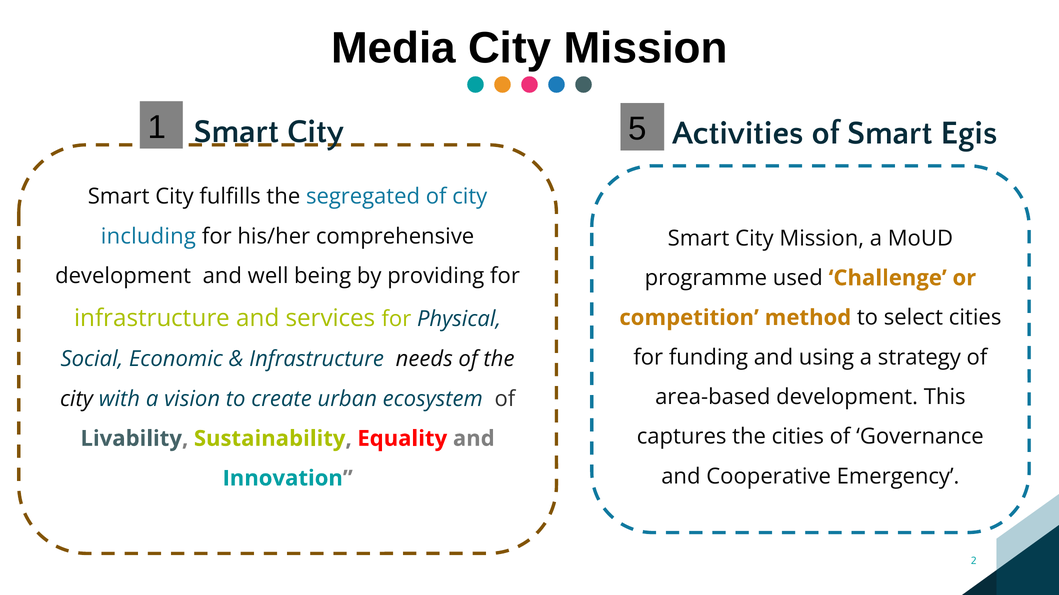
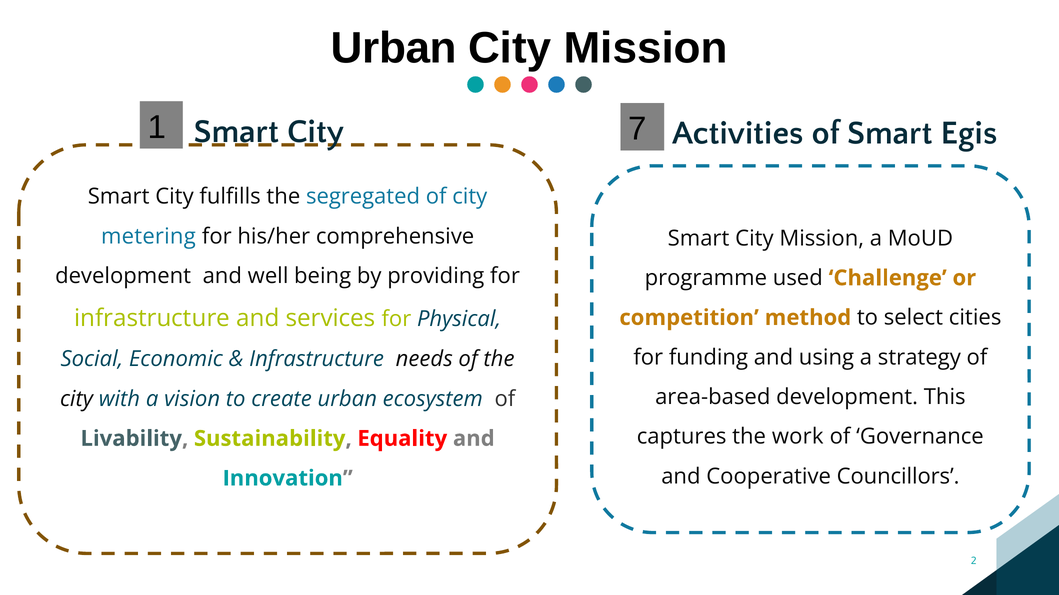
Media: Media -> Urban (394, 48)
5: 5 -> 7 (638, 129)
including: including -> metering (148, 237)
the cities: cities -> work (798, 437)
Emergency: Emergency -> Councillors (898, 477)
